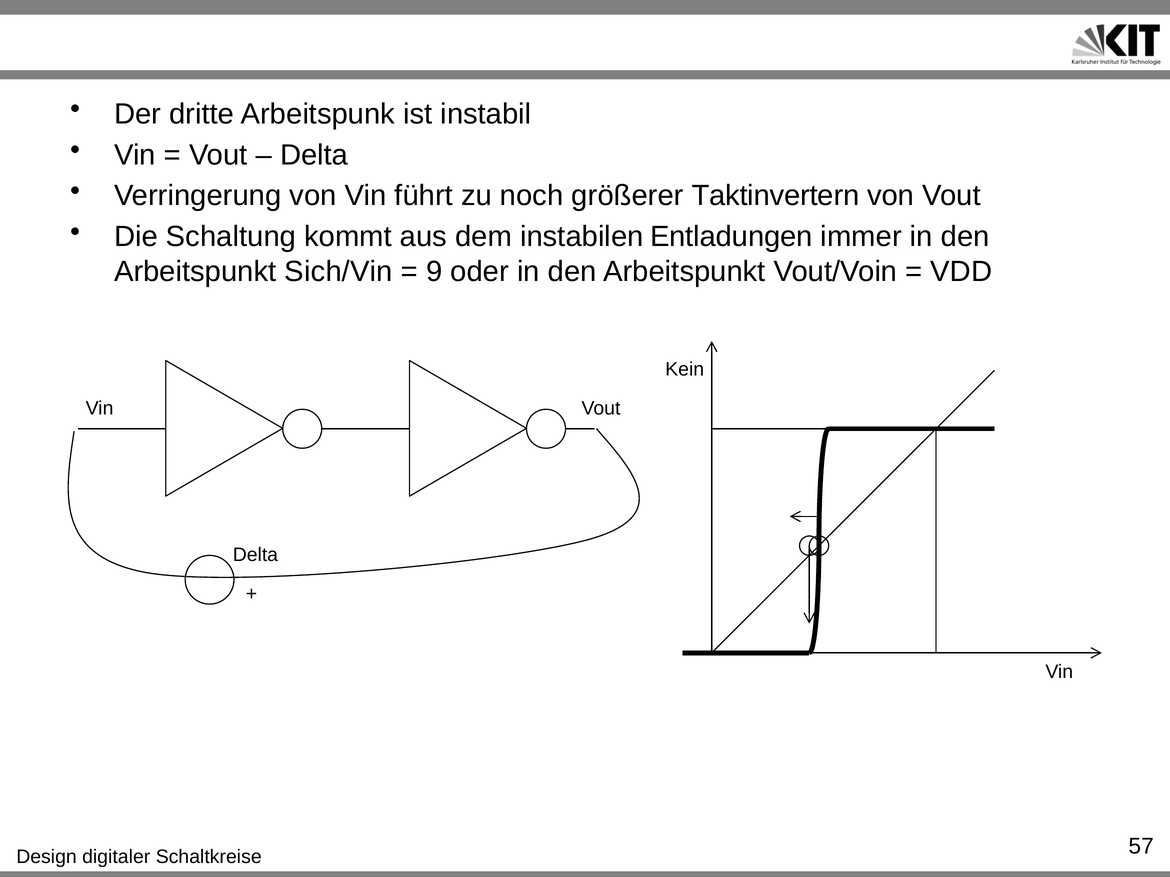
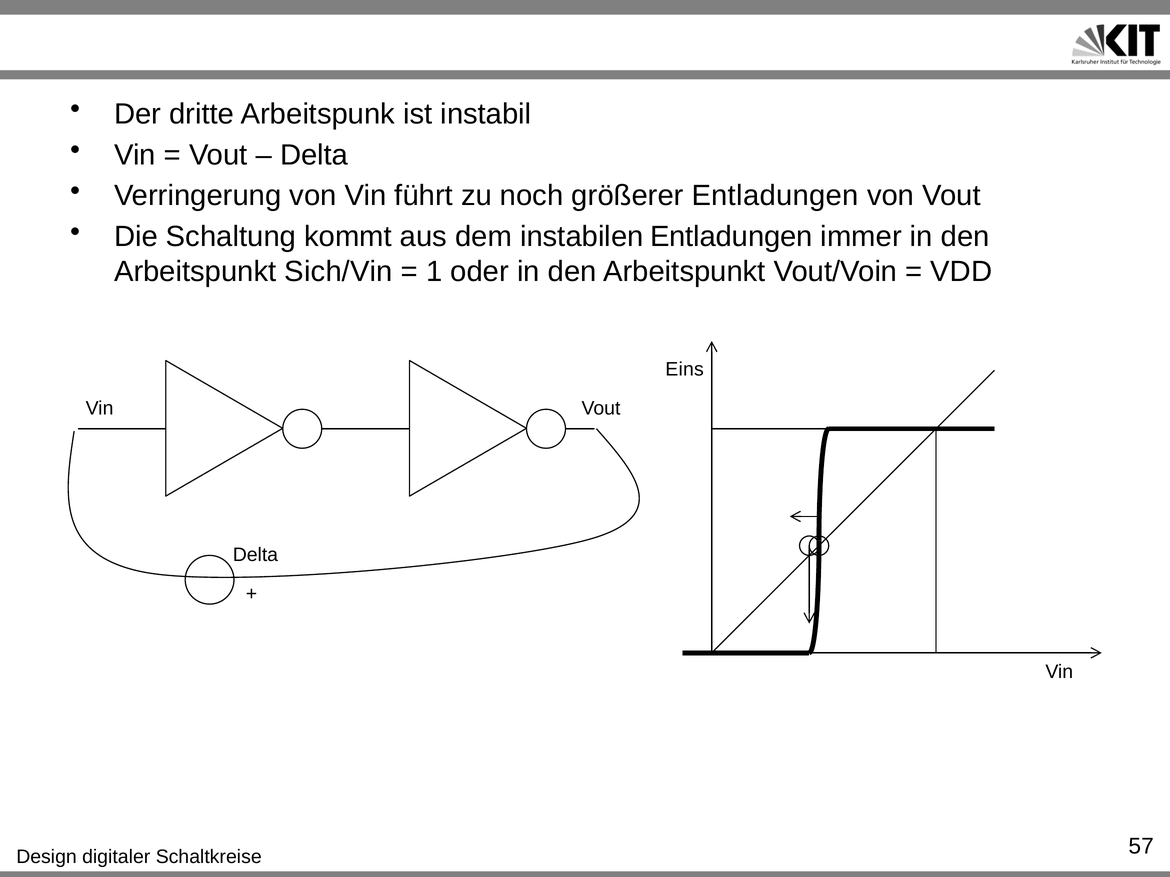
größerer Taktinvertern: Taktinvertern -> Entladungen (775, 196)
9: 9 -> 1 (434, 272)
Kein: Kein -> Eins (685, 370)
